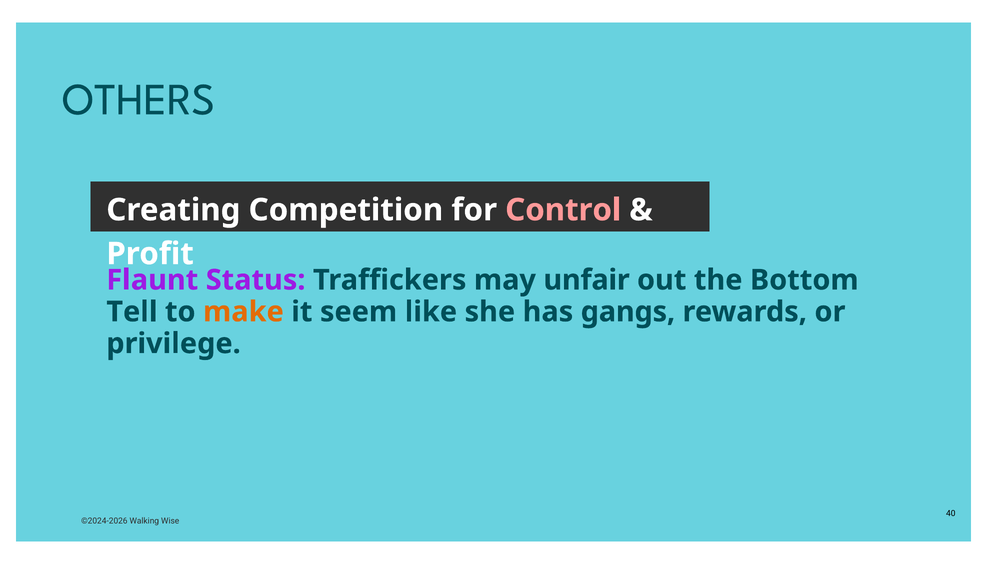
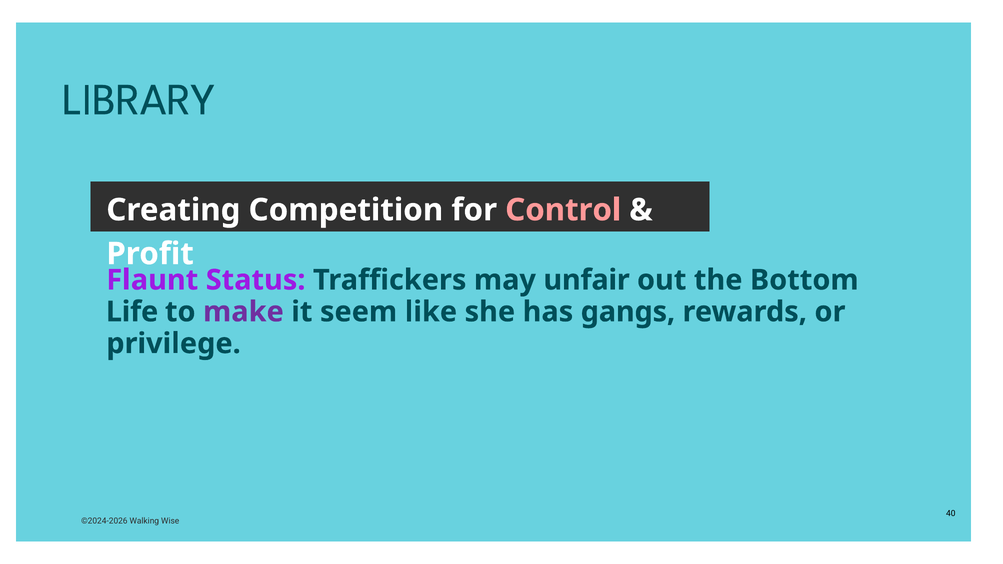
OTHERS: OTHERS -> LIBRARY (139, 100)
Tell: Tell -> Life (132, 312)
make colour: orange -> purple (243, 312)
